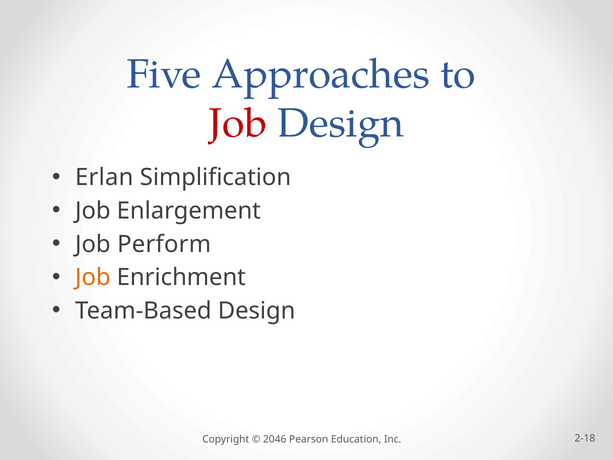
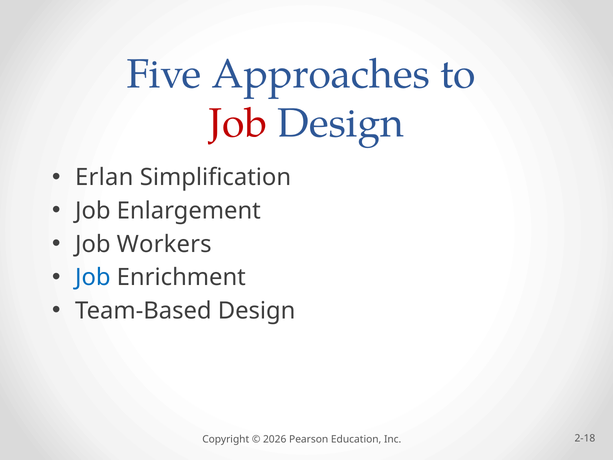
Perform: Perform -> Workers (164, 244)
Job colour: orange -> blue (93, 277)
2046: 2046 -> 2026 (275, 439)
